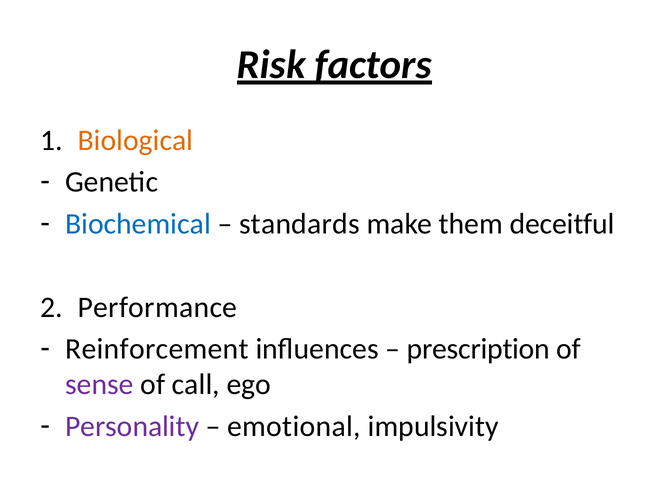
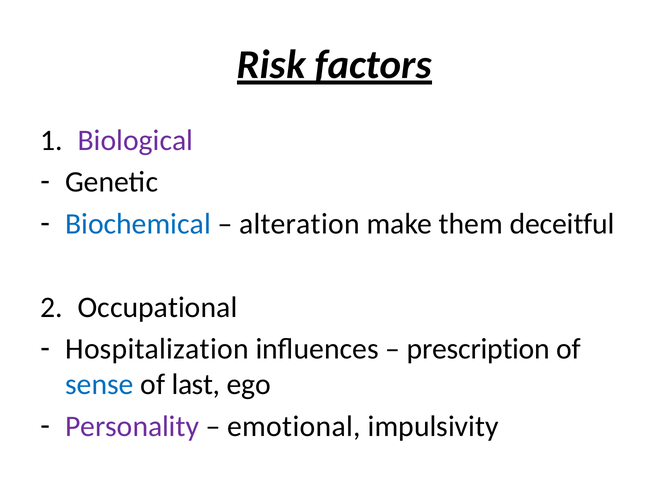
Biological colour: orange -> purple (135, 140)
standards: standards -> alteration (299, 224)
Performance: Performance -> Occupational (158, 307)
Reinforcement: Reinforcement -> Hospitalization (157, 349)
sense colour: purple -> blue (99, 384)
call: call -> last (196, 384)
